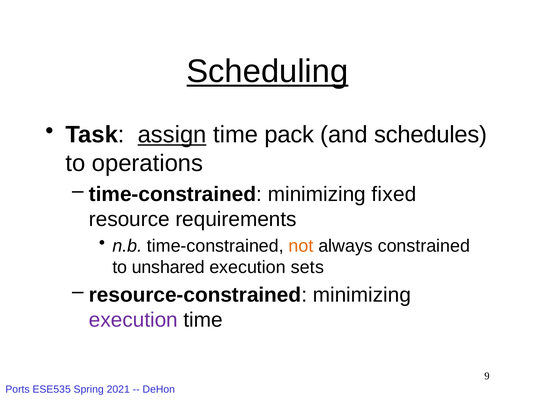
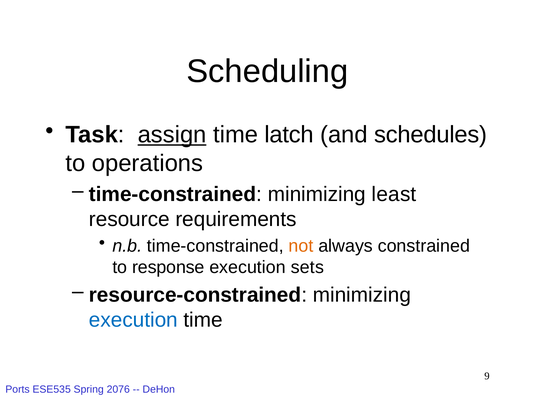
Scheduling underline: present -> none (267, 71)
pack: pack -> latch (289, 135)
fixed: fixed -> least (394, 194)
unshared: unshared -> response (168, 267)
execution colour: purple -> blue (133, 319)
2021: 2021 -> 2076 (118, 389)
